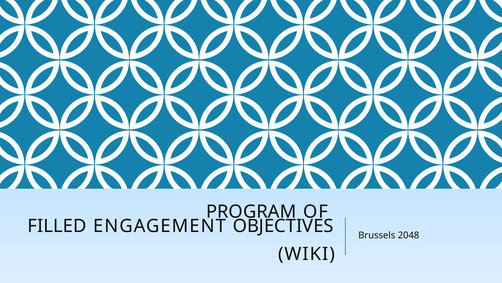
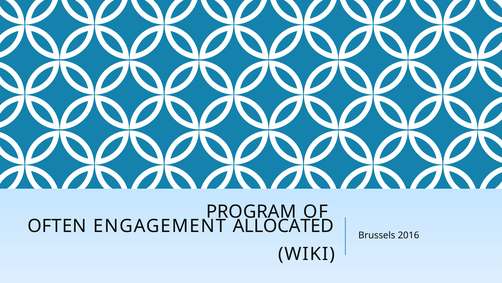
FILLED: FILLED -> OFTEN (57, 225)
OBJECTIVES: OBJECTIVES -> ALLOCATED (283, 225)
2048: 2048 -> 2016 (409, 235)
